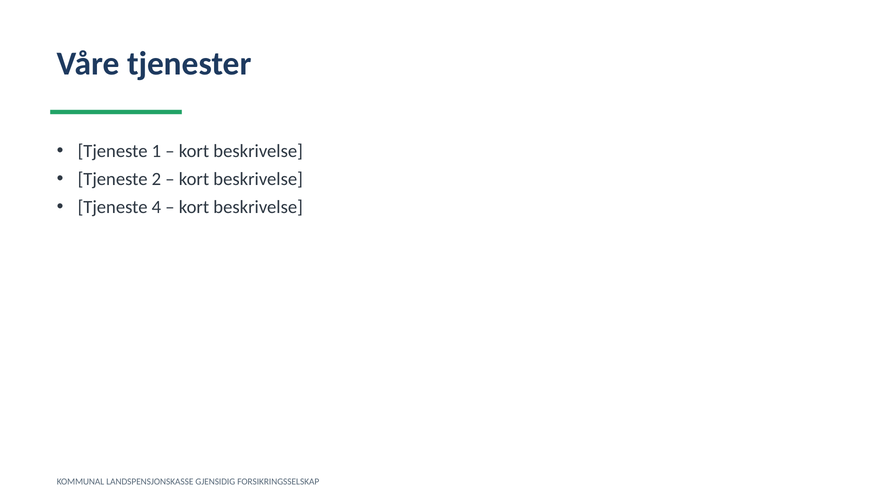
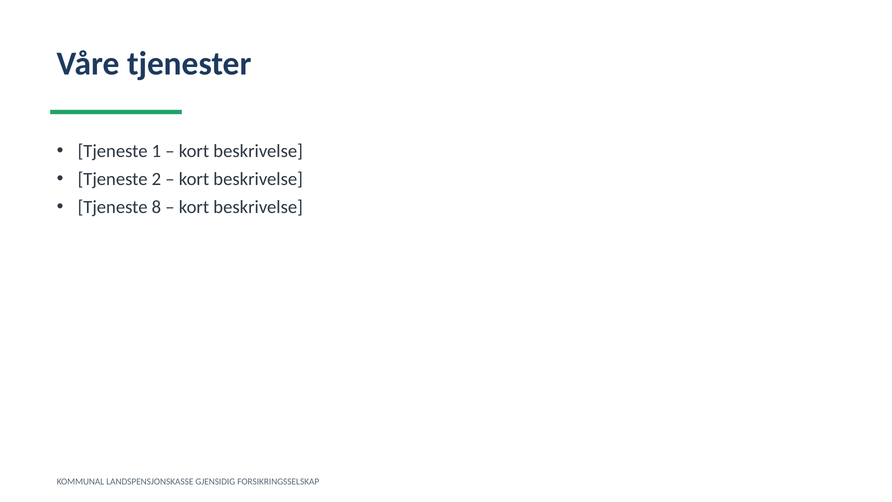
4: 4 -> 8 (156, 207)
